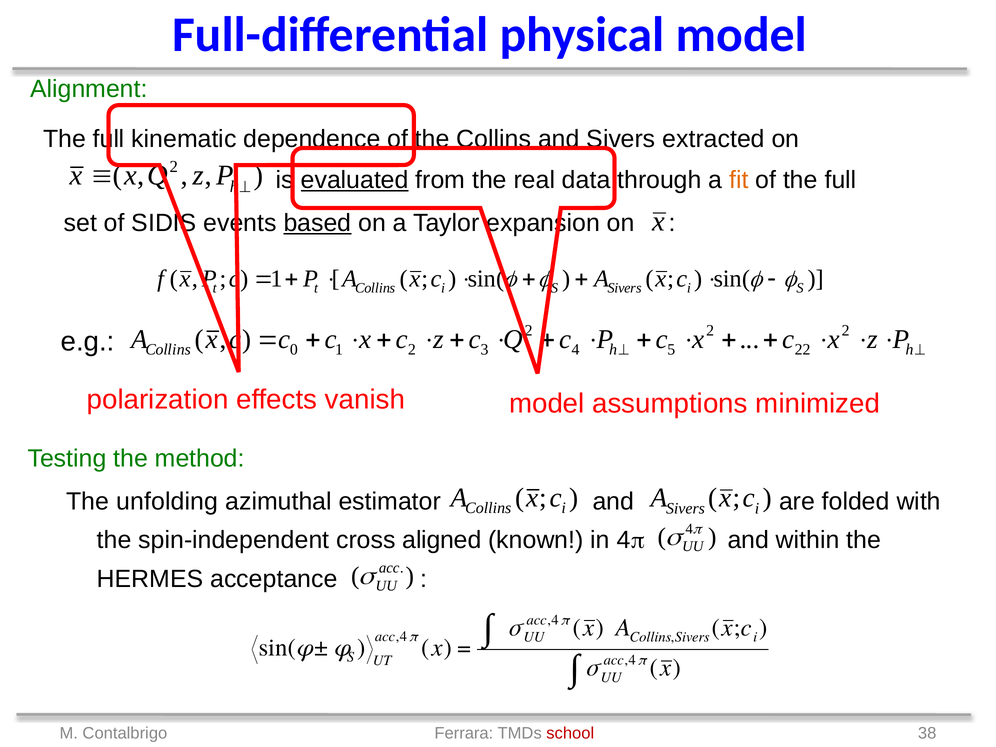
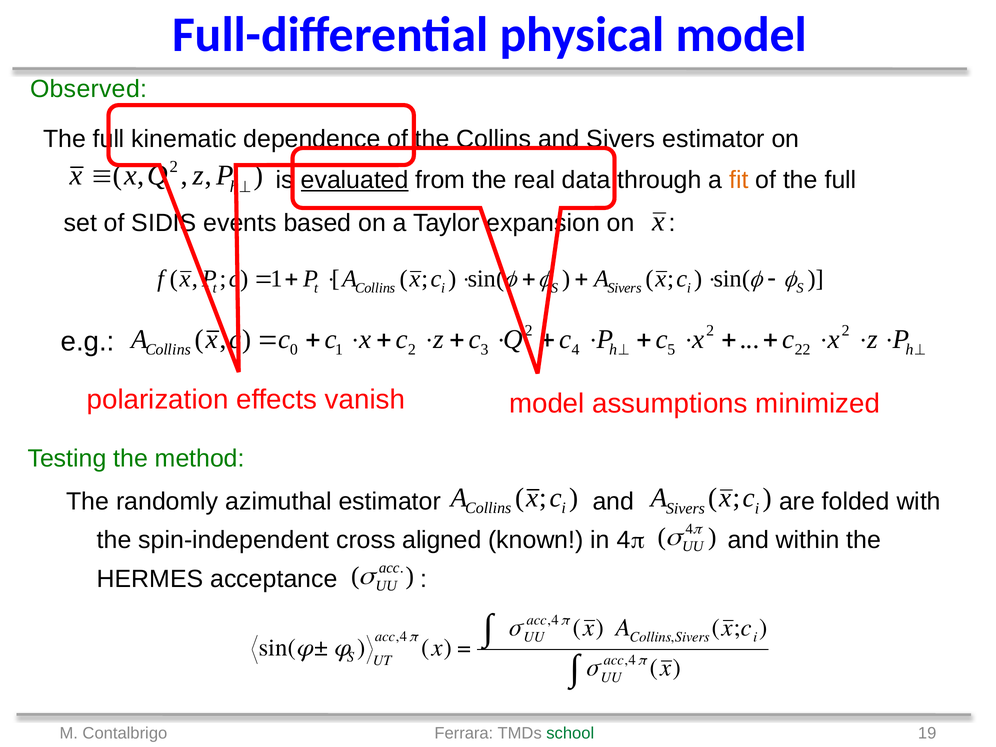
Alignment: Alignment -> Observed (89, 89)
extracted: extracted -> estimator (714, 139)
based underline: present -> none (317, 223)
unfolding: unfolding -> randomly (167, 501)
school colour: red -> green (570, 733)
38: 38 -> 19 (927, 733)
